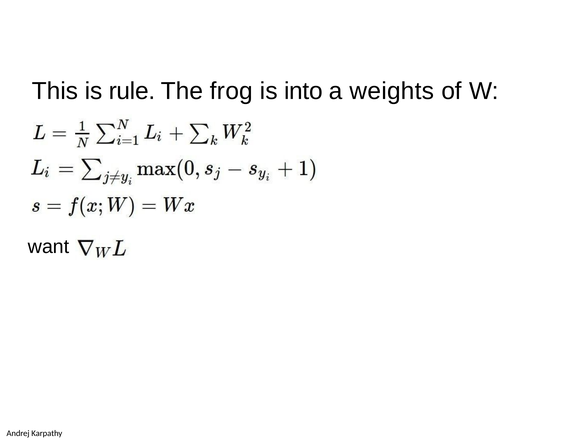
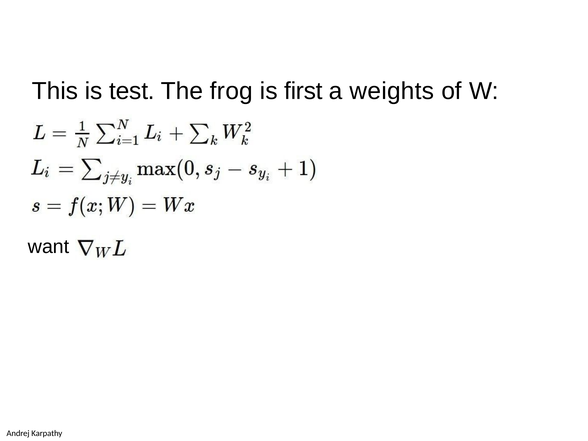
rule: rule -> test (132, 91)
into: into -> first (303, 91)
